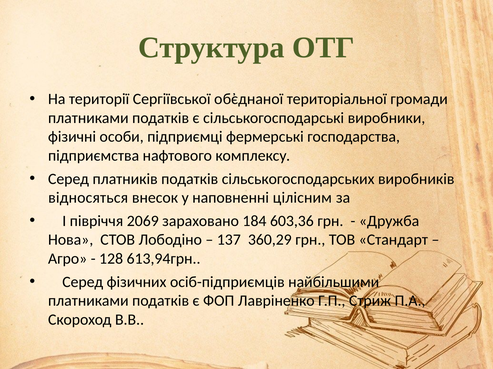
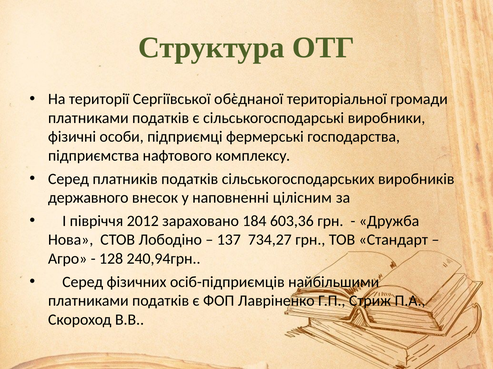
відносяться: відносяться -> державного (88, 198)
2069: 2069 -> 2012 (143, 221)
360,29: 360,29 -> 734,27 (270, 240)
613,94грн: 613,94грн -> 240,94грн (164, 259)
